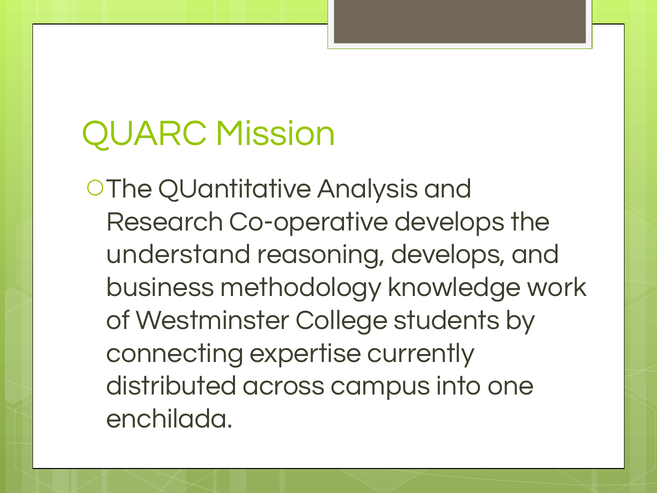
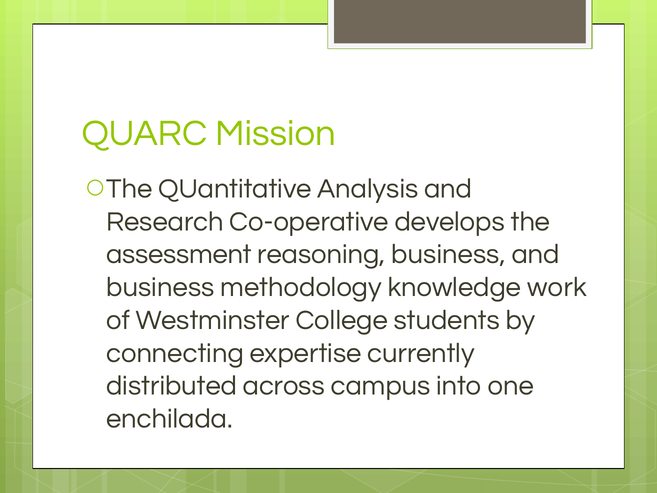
understand: understand -> assessment (179, 254)
reasoning develops: develops -> business (448, 254)
